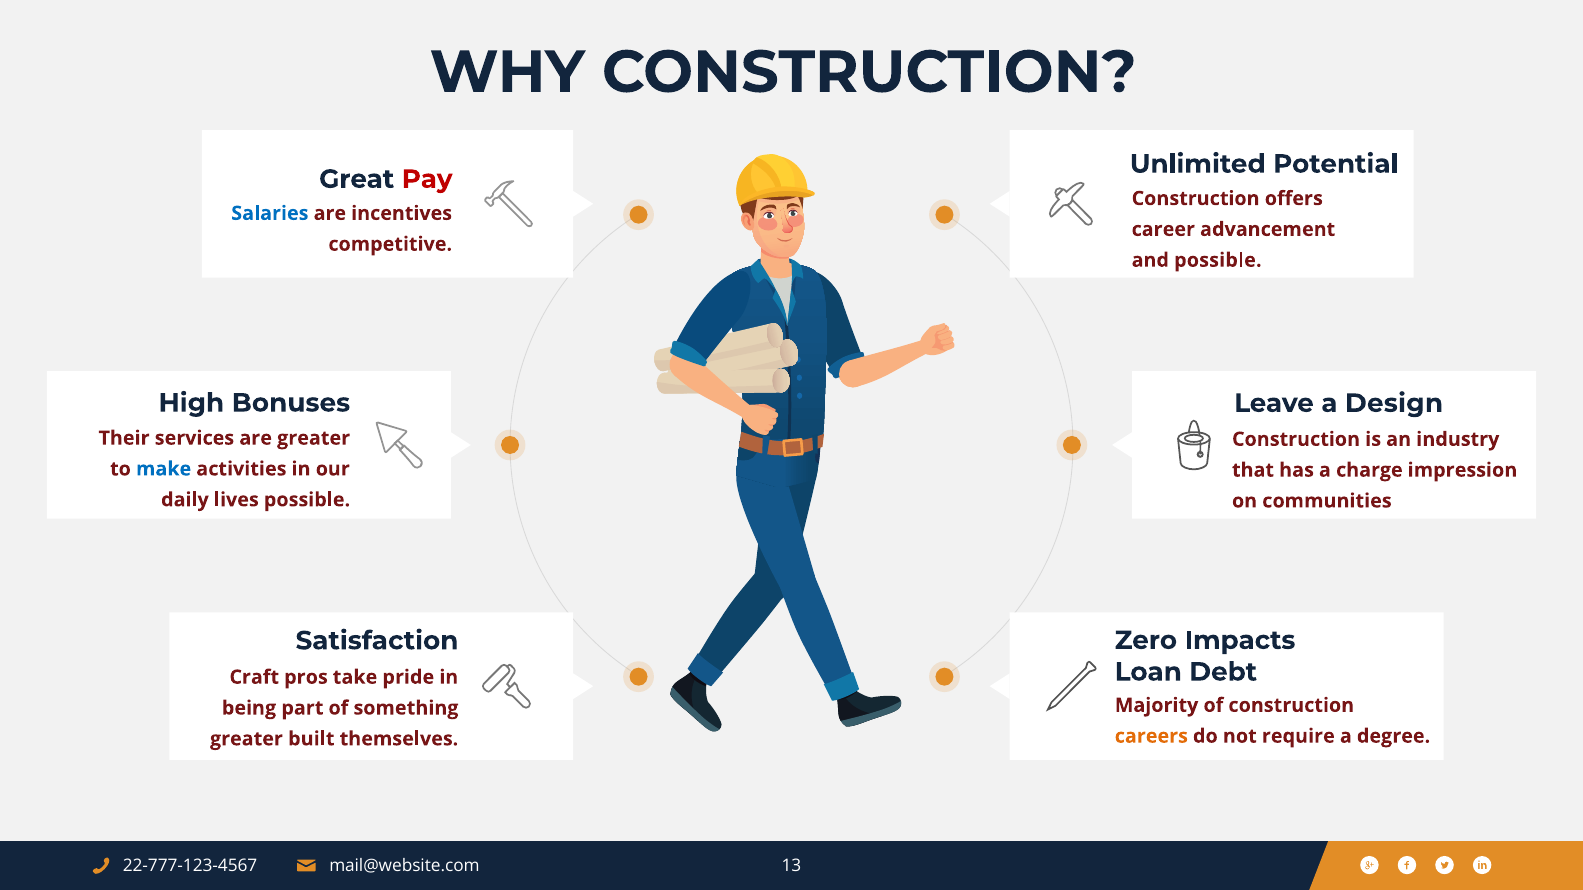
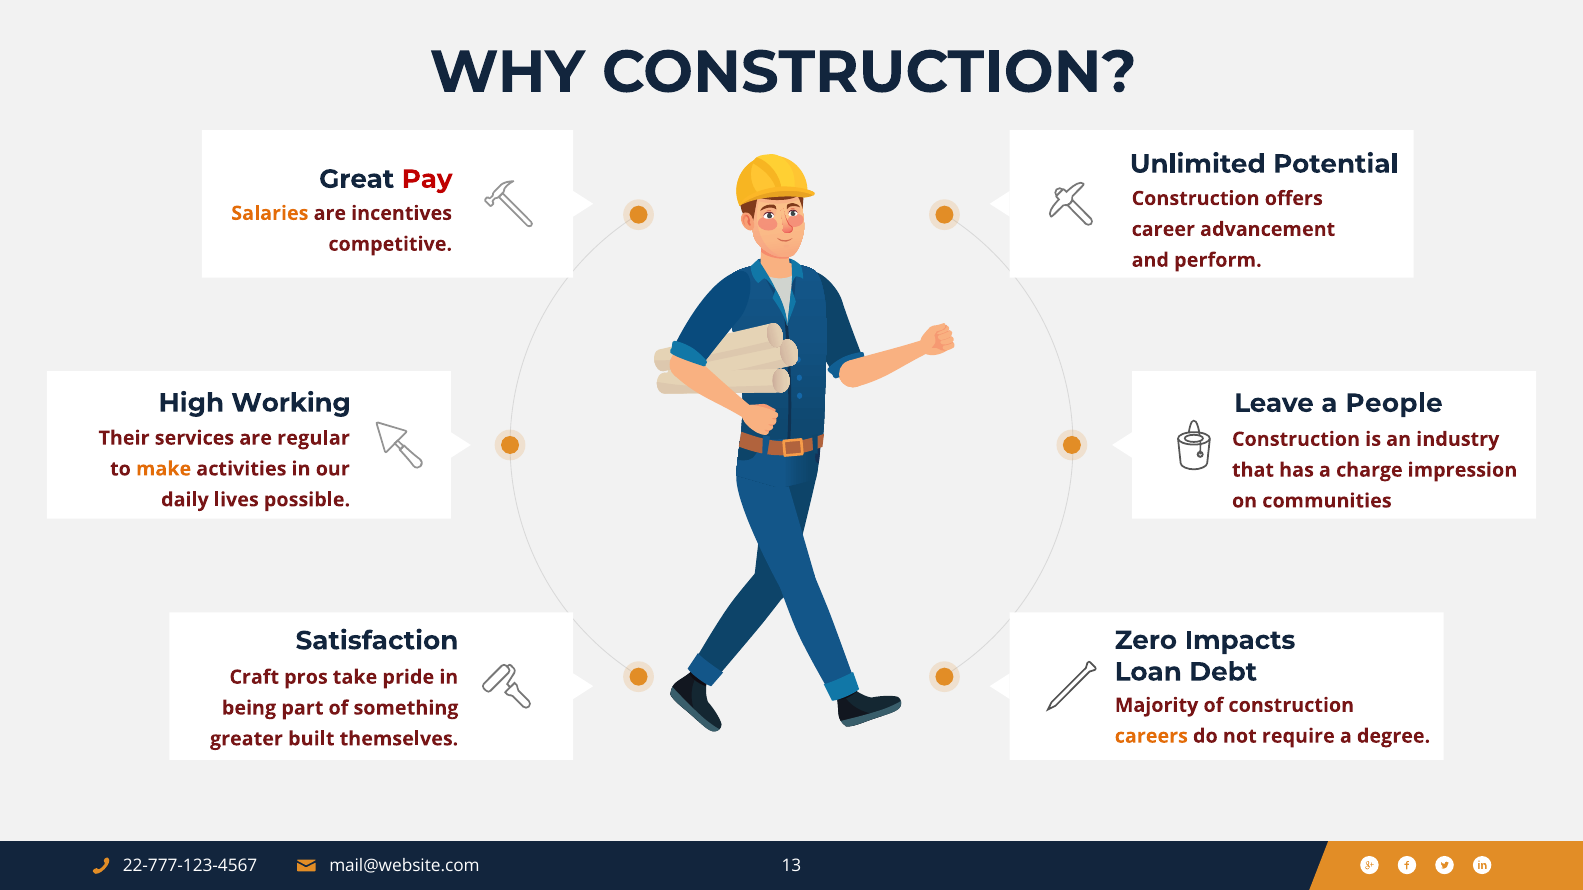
Salaries colour: blue -> orange (270, 213)
and possible: possible -> perform (1218, 260)
Bonuses: Bonuses -> Working (291, 403)
Design: Design -> People (1394, 403)
are greater: greater -> regular (314, 438)
make colour: blue -> orange (164, 469)
